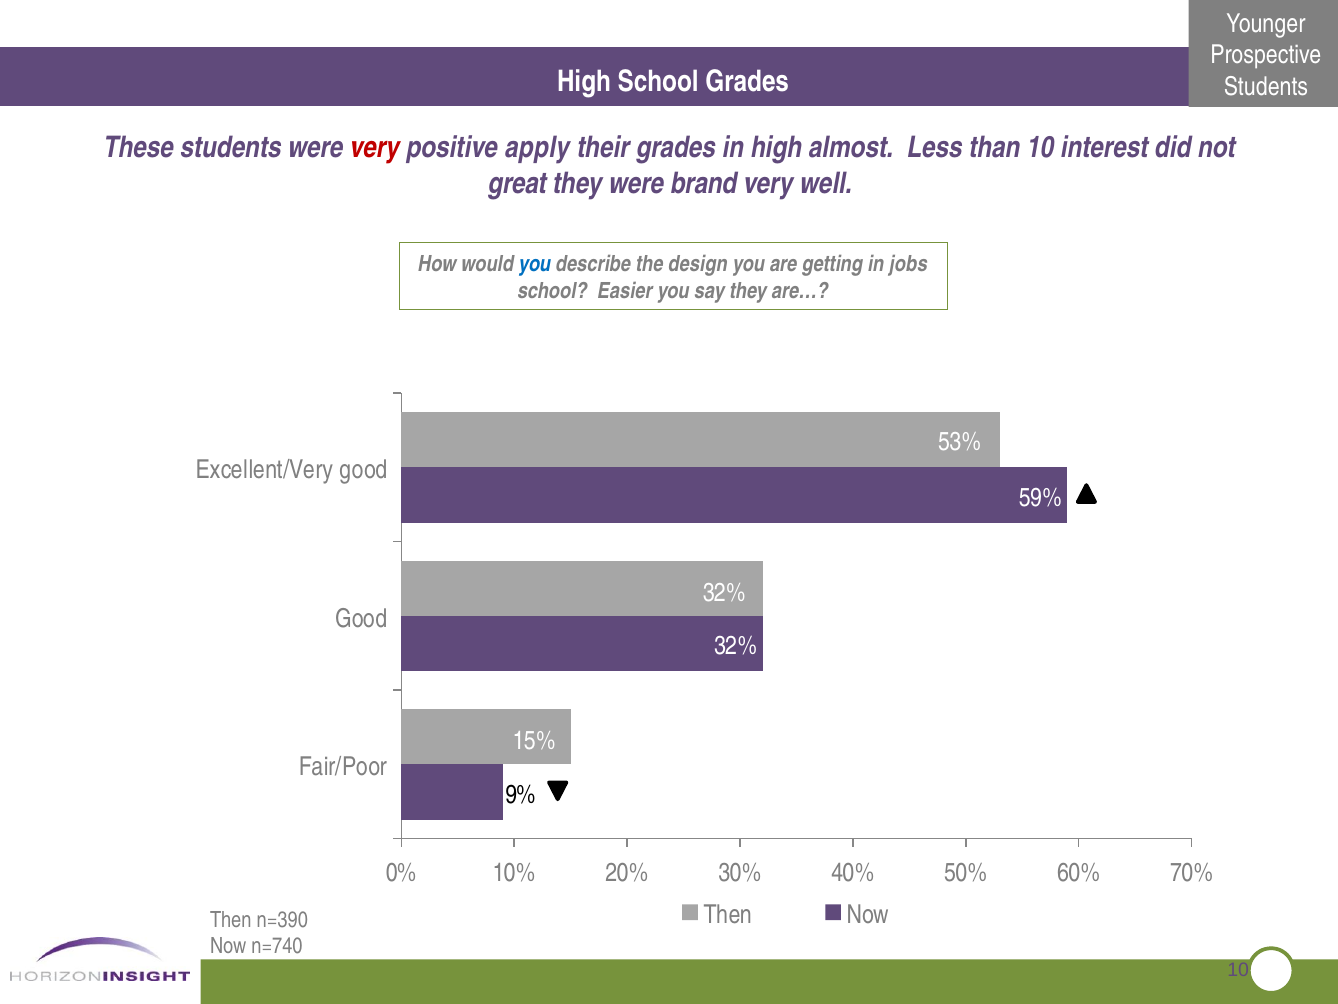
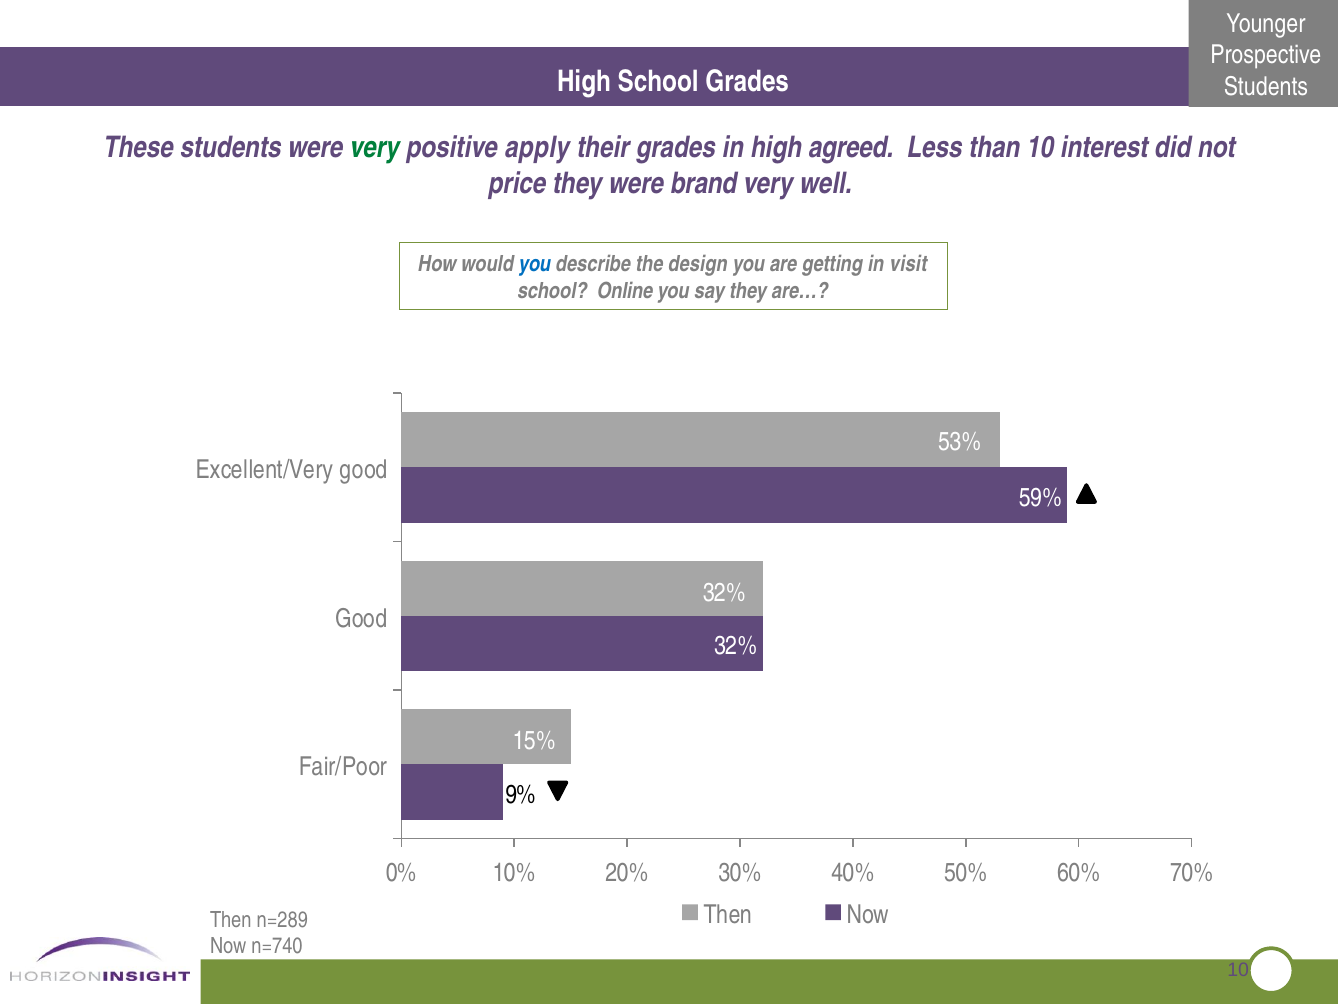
very colour: red -> green (375, 148)
almost: almost -> agreed (851, 148)
great: great -> price (517, 183)
jobs: jobs -> visit (908, 264)
Easier: Easier -> Online (625, 291)
n=390: n=390 -> n=289 (282, 919)
